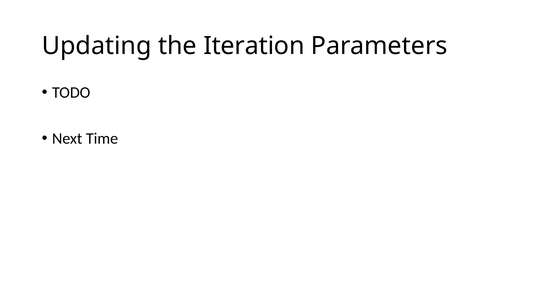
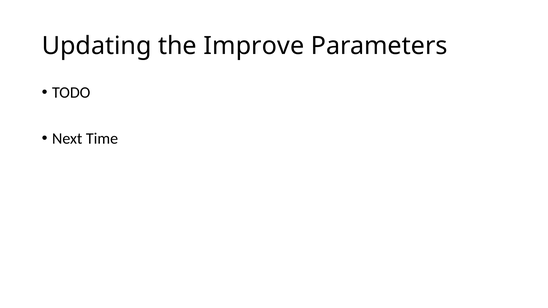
Iteration: Iteration -> Improve (254, 46)
